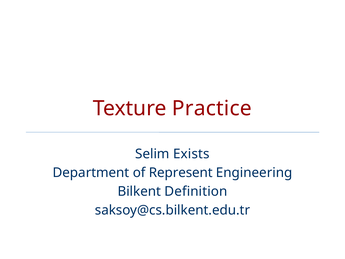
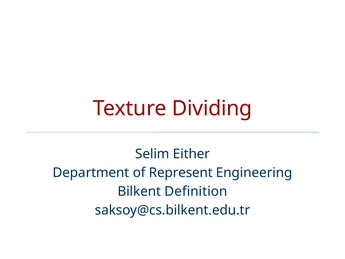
Practice: Practice -> Dividing (212, 108)
Exists: Exists -> Either (191, 154)
